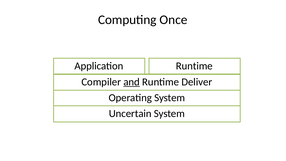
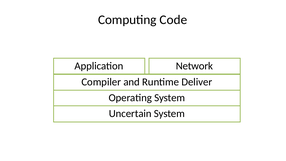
Once: Once -> Code (173, 20)
Application Runtime: Runtime -> Network (194, 66)
and underline: present -> none (132, 82)
